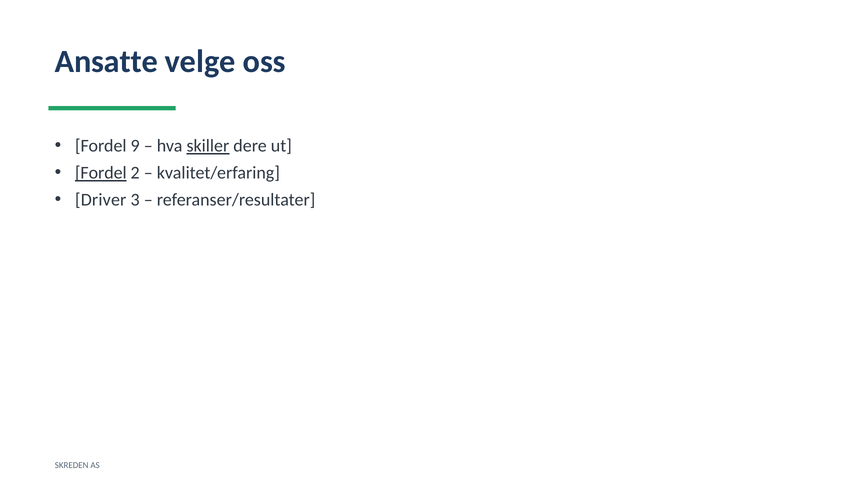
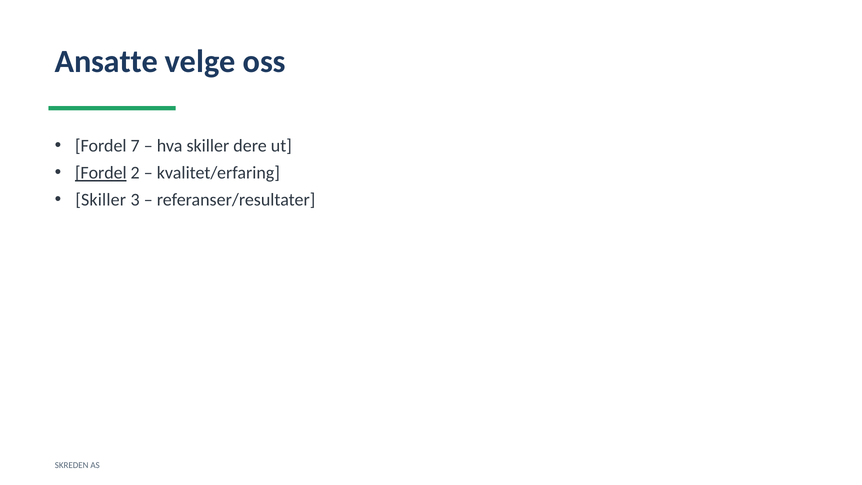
9: 9 -> 7 (135, 146)
skiller underline: present -> none (208, 146)
Driver: Driver -> Skiller (101, 200)
